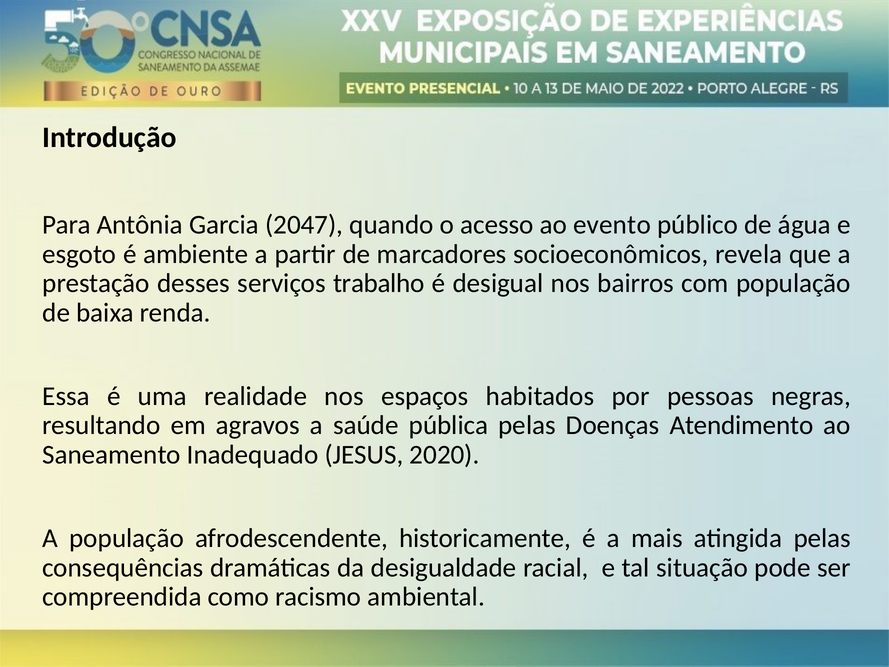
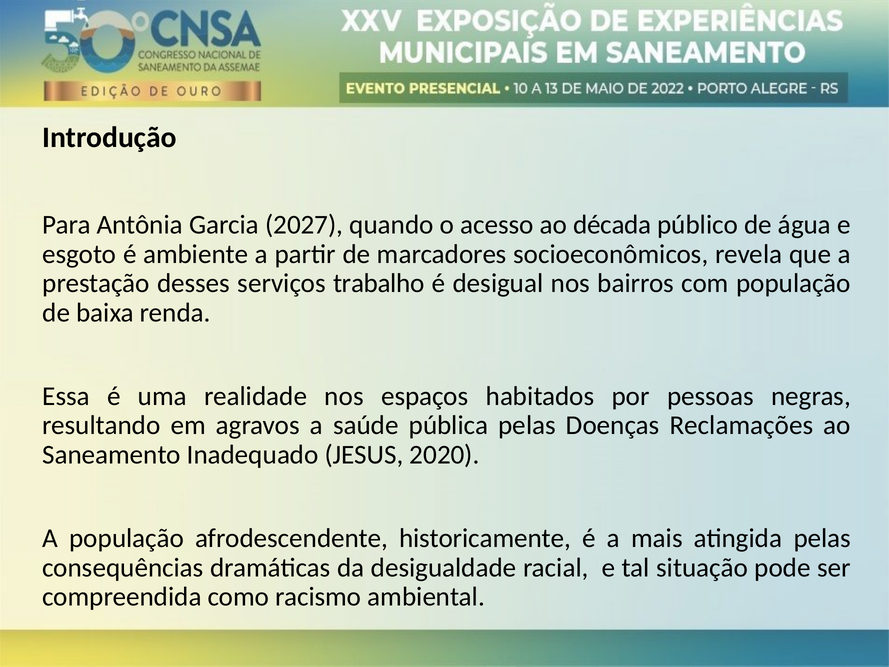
2047: 2047 -> 2027 (304, 225)
evento: evento -> década (612, 225)
Atendimento: Atendimento -> Reclamações (741, 425)
